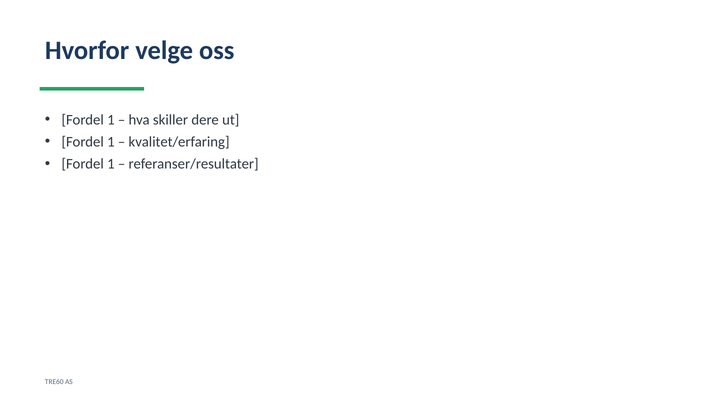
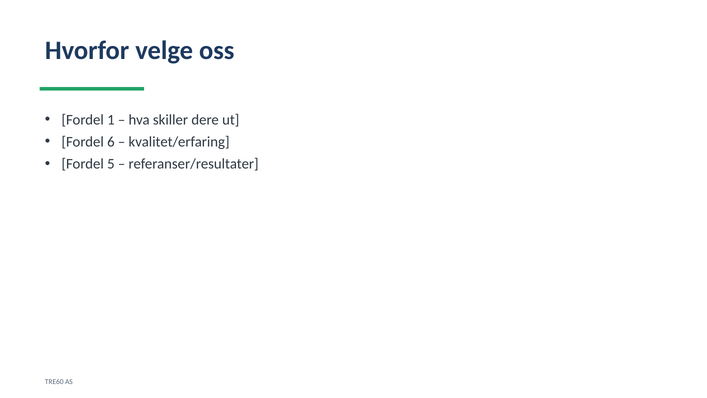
1: 1 -> 6 (111, 142)
1: 1 -> 5 (111, 164)
